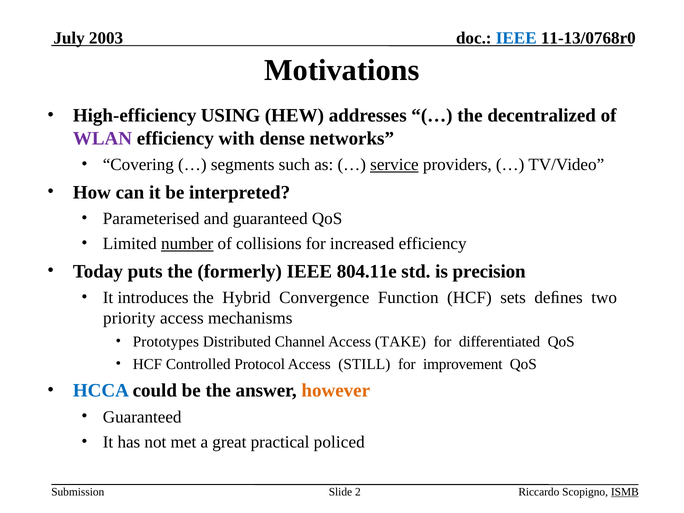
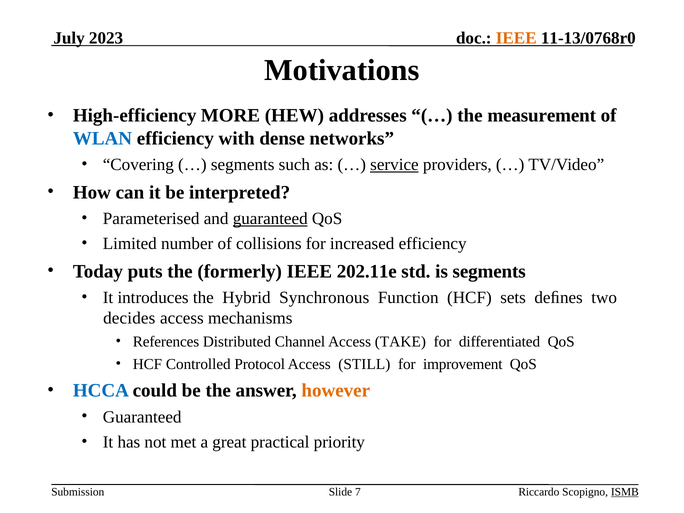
2003: 2003 -> 2023 (106, 38)
IEEE colour: blue -> orange (516, 38)
USING: USING -> MORE (230, 116)
decentralized: decentralized -> measurement (542, 116)
WLAN colour: purple -> blue (102, 139)
guaranteed underline: none -> present (270, 219)
number underline: present -> none (187, 244)
804.11e: 804.11e -> 202.11e (367, 271)
is precision: precision -> segments (489, 271)
Convergence: Convergence -> Synchronous (324, 298)
priority: priority -> decides (129, 318)
Prototypes: Prototypes -> References (166, 342)
policed: policed -> priority (339, 442)
2: 2 -> 7 (358, 492)
